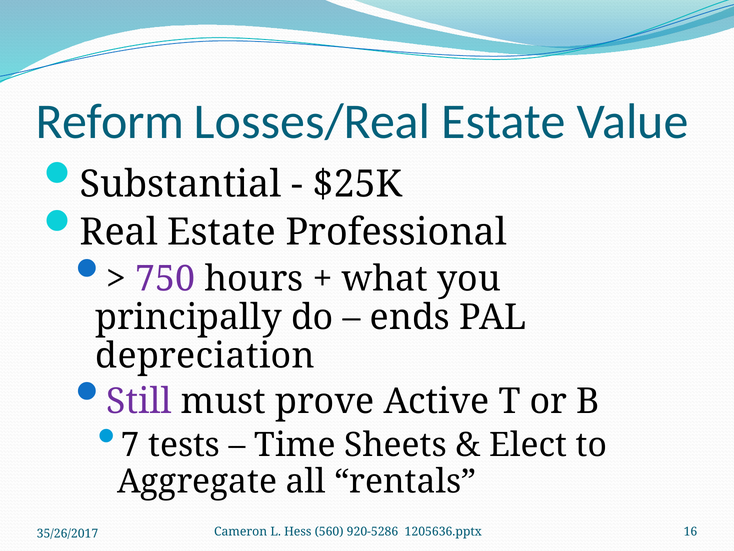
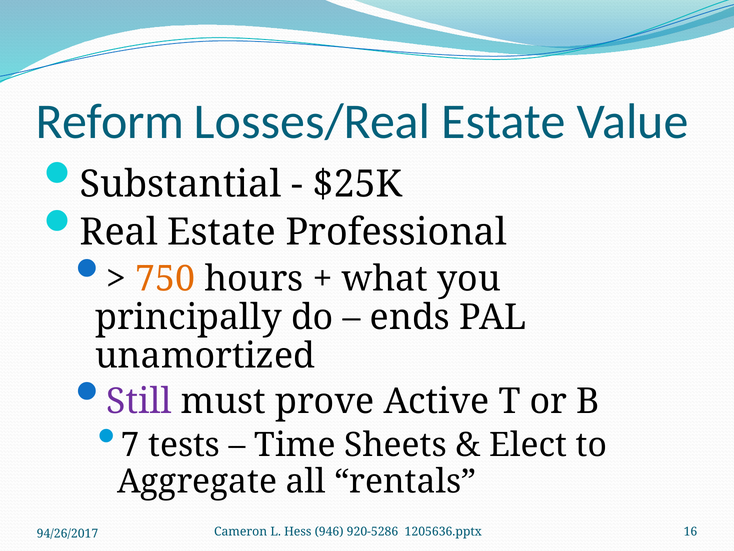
750 colour: purple -> orange (165, 279)
depreciation: depreciation -> unamortized (205, 356)
560: 560 -> 946 (329, 531)
35/26/2017: 35/26/2017 -> 94/26/2017 (67, 533)
